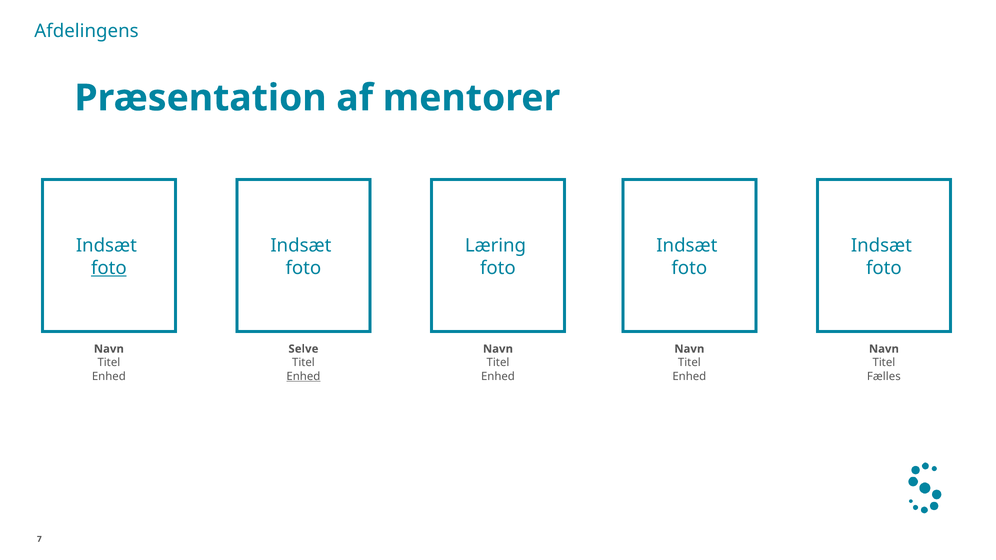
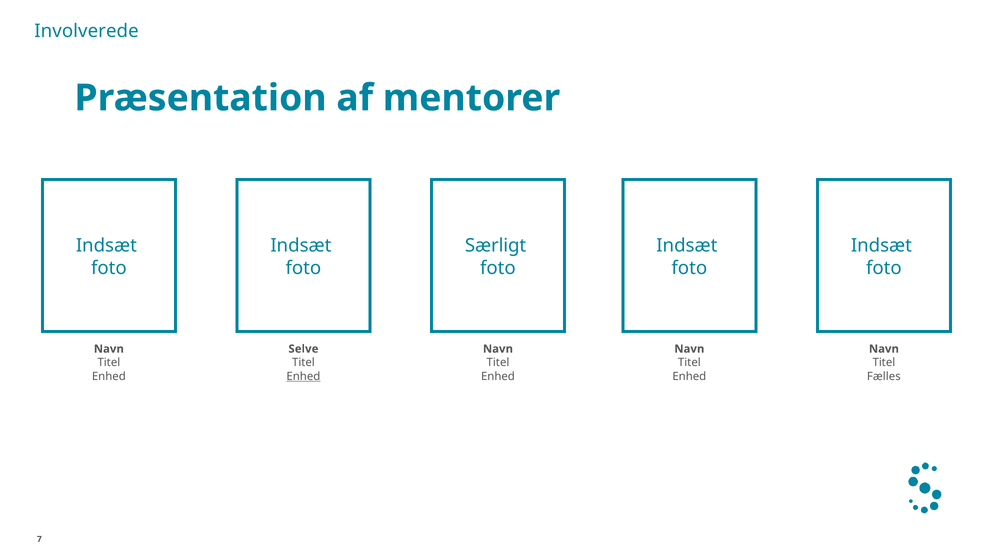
Afdelingens: Afdelingens -> Involverede (87, 31)
Læring: Læring -> Særligt (496, 246)
foto underline: present -> none (109, 268)
